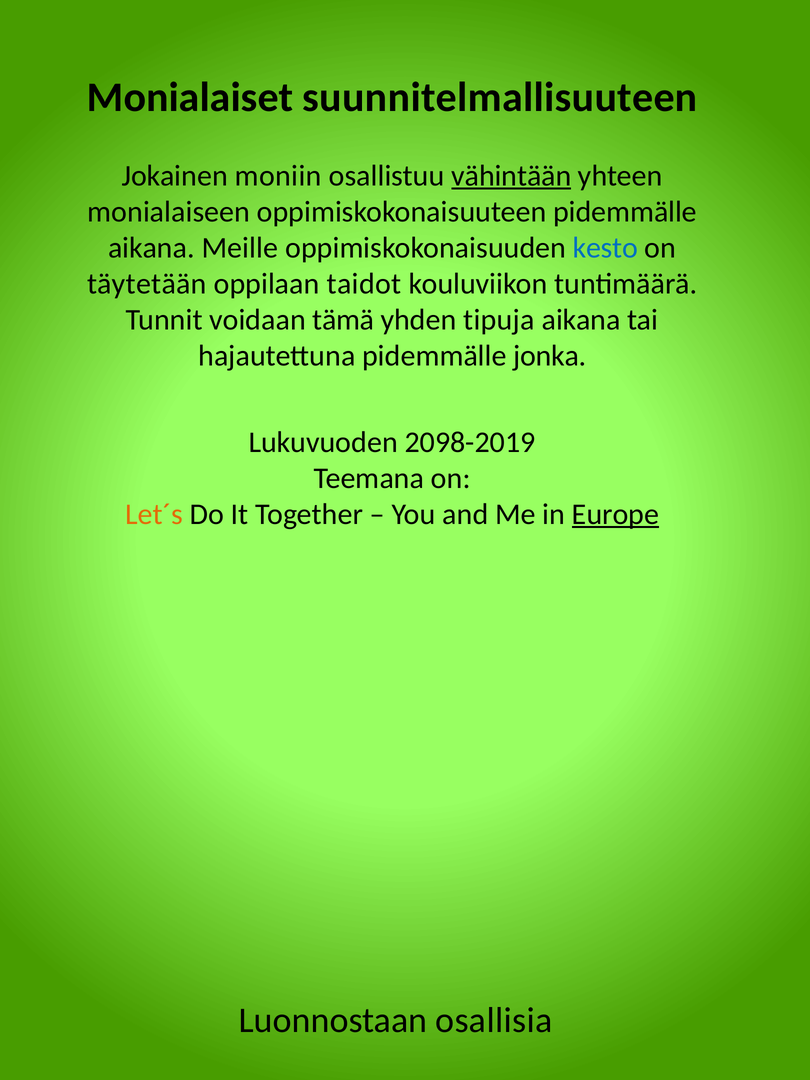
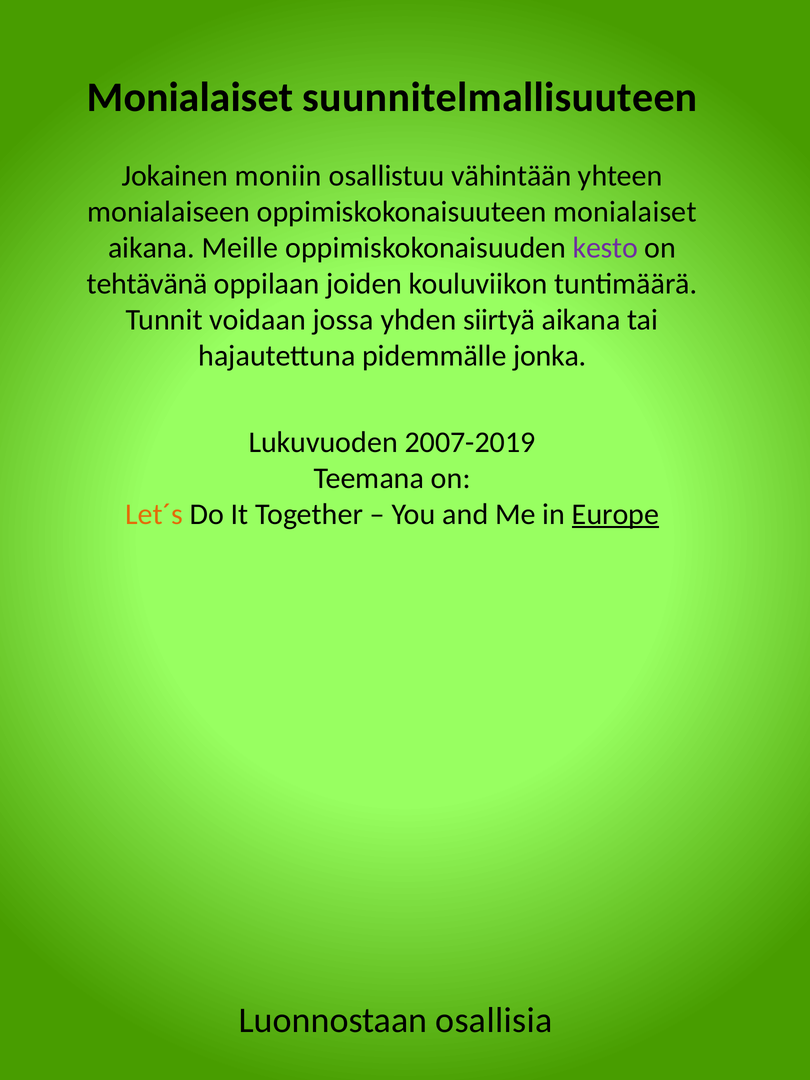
vähintään underline: present -> none (511, 176)
oppimiskokonaisuuteen pidemmälle: pidemmälle -> monialaiset (625, 212)
kesto colour: blue -> purple (605, 248)
täytetään: täytetään -> tehtävänä (147, 284)
taidot: taidot -> joiden (364, 284)
tämä: tämä -> jossa (343, 320)
tipuja: tipuja -> siirtyä (499, 320)
2098-2019: 2098-2019 -> 2007-2019 (470, 442)
